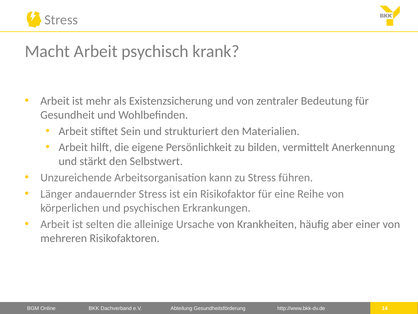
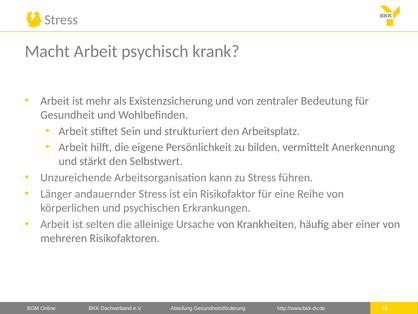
Materialien: Materialien -> Arbeitsplatz (271, 131)
